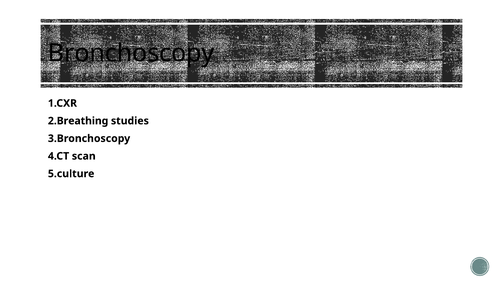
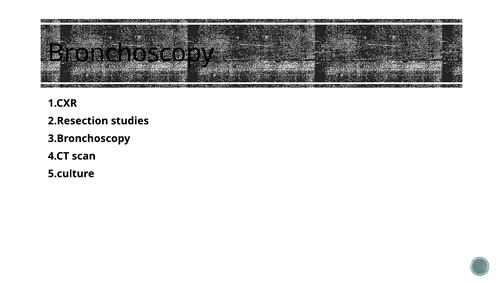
2.Breathing: 2.Breathing -> 2.Resection (78, 121)
